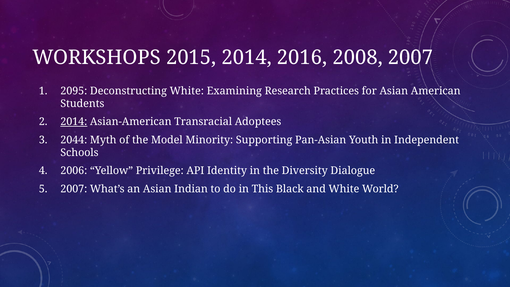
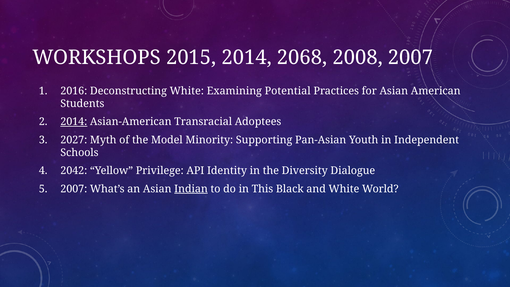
2016: 2016 -> 2068 (302, 57)
2095: 2095 -> 2016 (74, 91)
Research: Research -> Potential (288, 91)
2044: 2044 -> 2027 (74, 140)
2006: 2006 -> 2042 (74, 171)
Indian underline: none -> present (191, 189)
